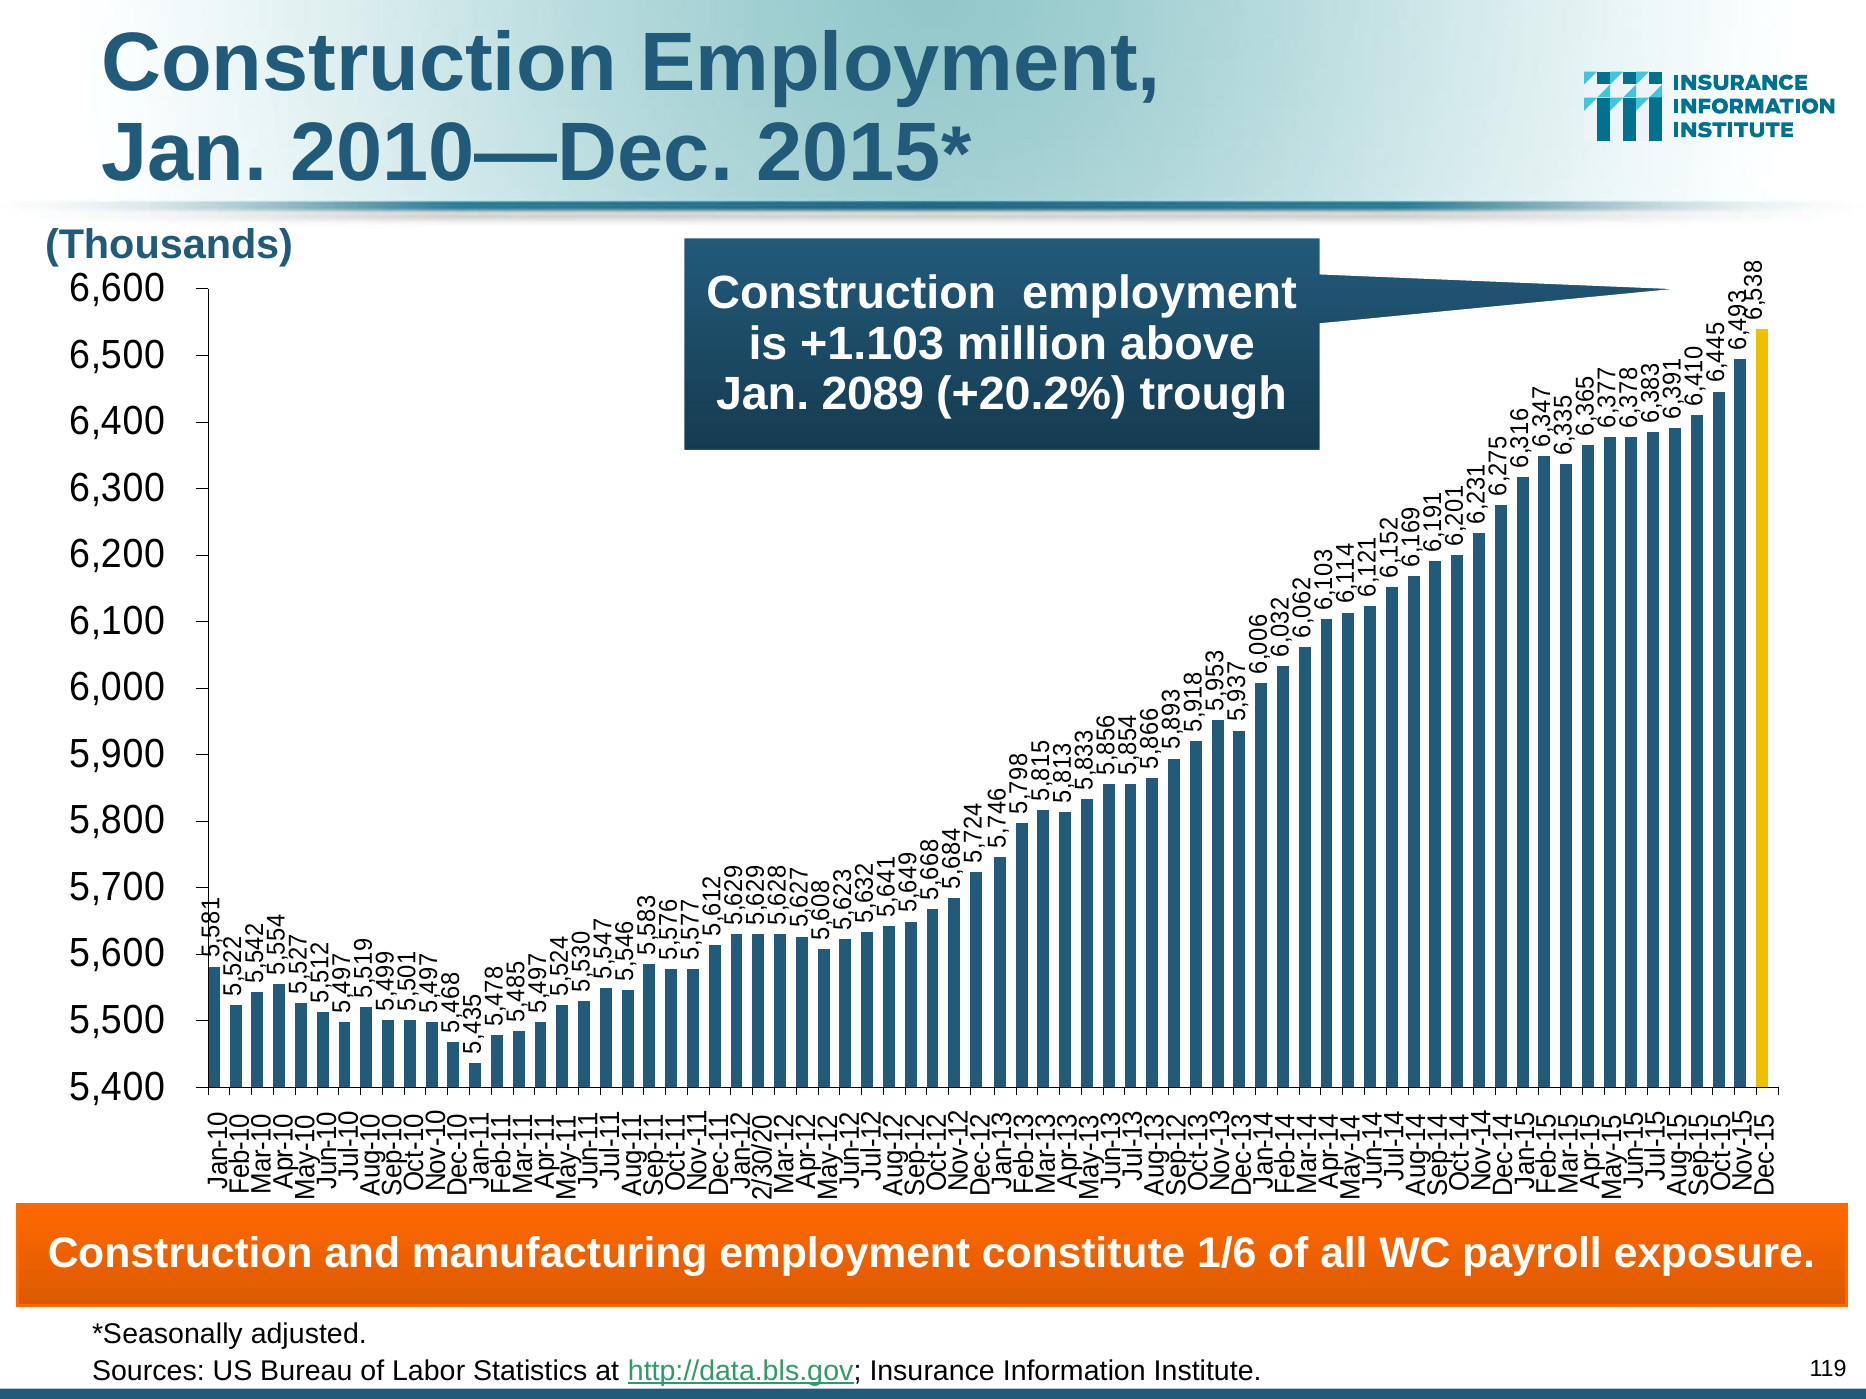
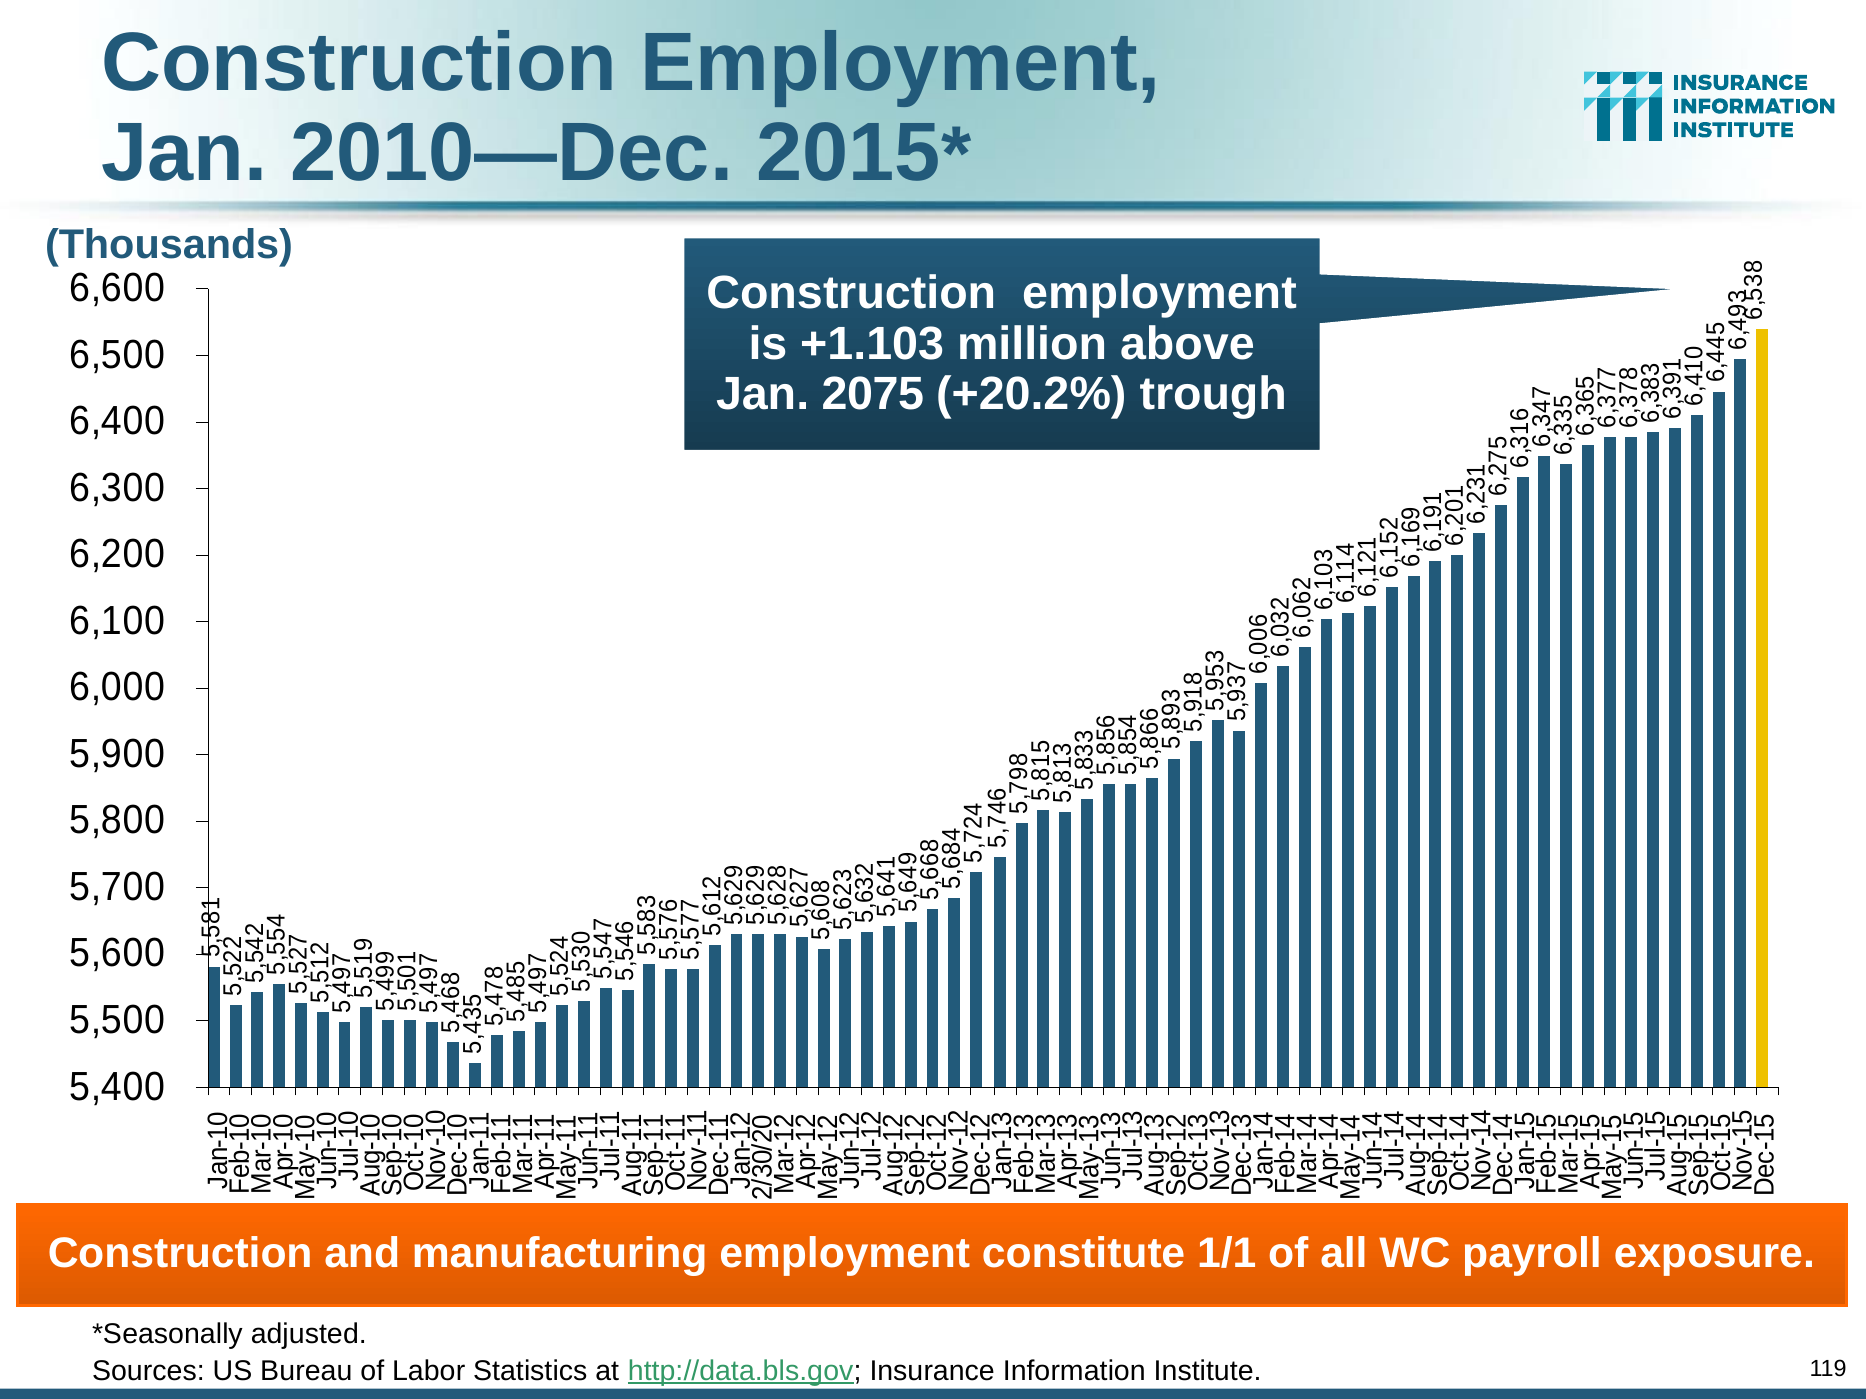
2089: 2089 -> 2075 (873, 394)
1/6: 1/6 -> 1/1 (1227, 1254)
